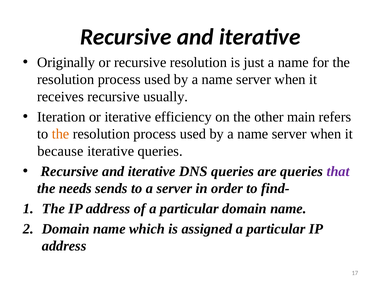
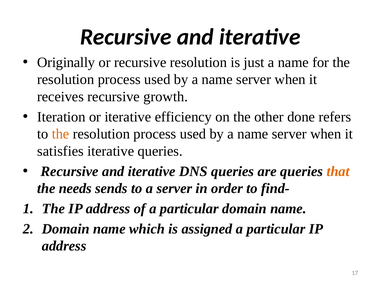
usually: usually -> growth (166, 97)
main: main -> done (301, 117)
because: because -> satisfies (60, 151)
that colour: purple -> orange (338, 171)
